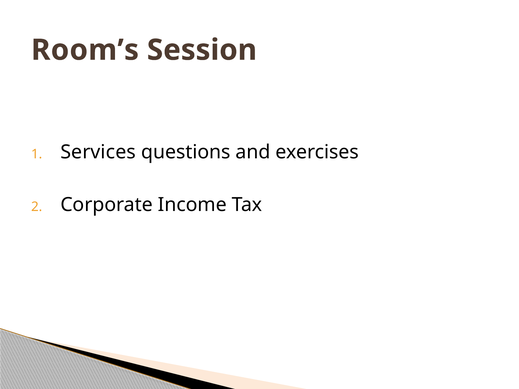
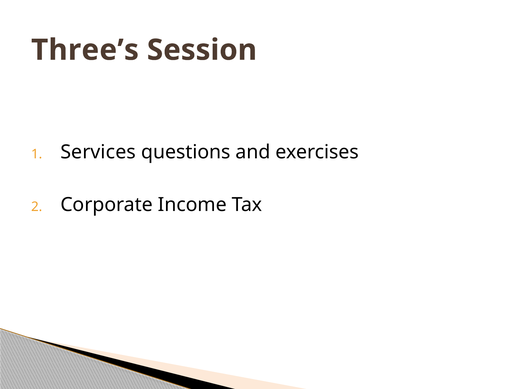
Room’s: Room’s -> Three’s (85, 50)
